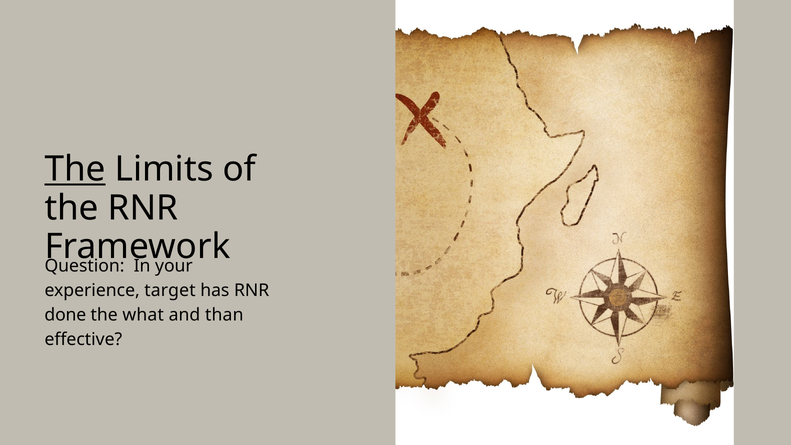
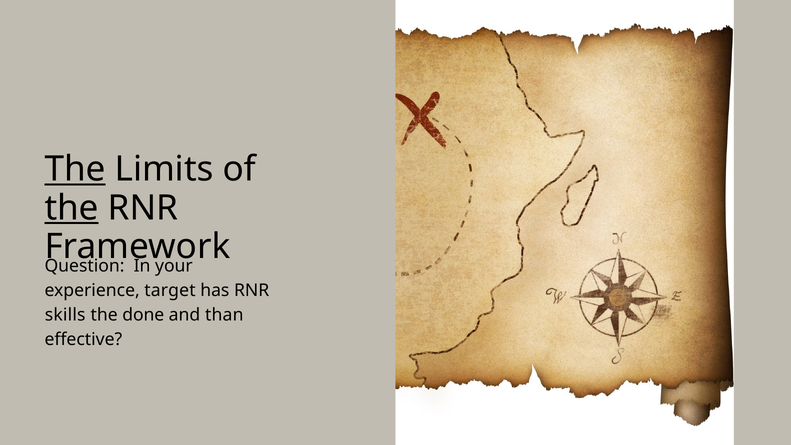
the underline: none -> present (72, 208)
done: done -> skills (65, 315)
what: what -> done (143, 315)
